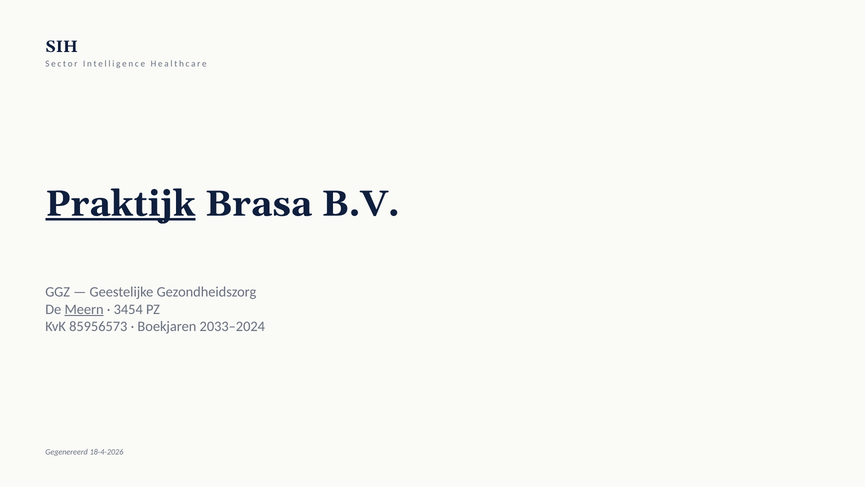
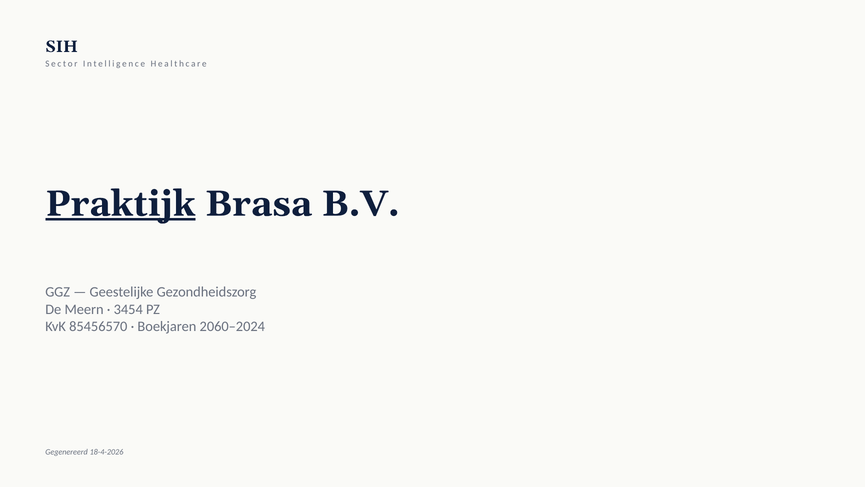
Meern underline: present -> none (84, 309)
85956573: 85956573 -> 85456570 (98, 326)
2033–2024: 2033–2024 -> 2060–2024 (232, 326)
